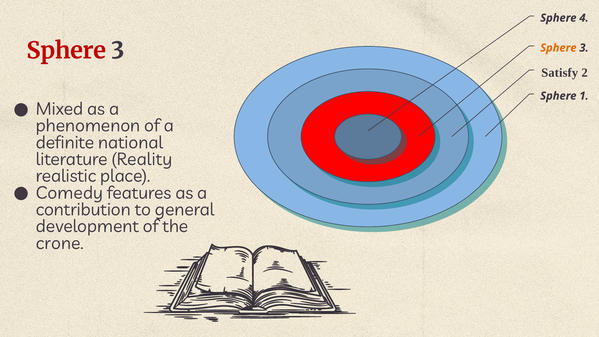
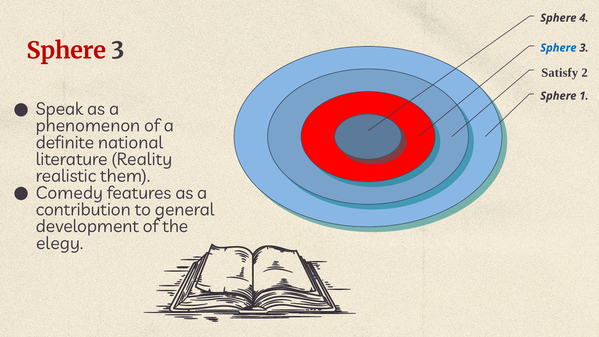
Sphere colour: orange -> blue (558, 48)
Mixed: Mixed -> Speak (60, 109)
place: place -> them (125, 176)
crone: crone -> elegy (60, 243)
